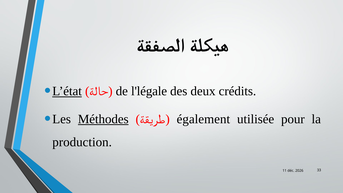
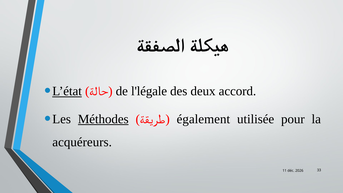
crédits: crédits -> accord (237, 91)
production: production -> acquéreurs (82, 142)
